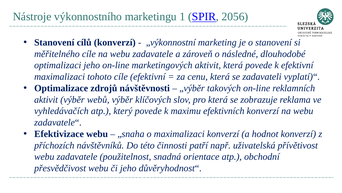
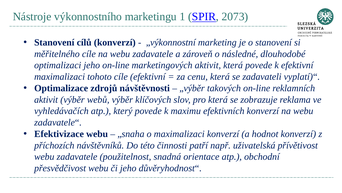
2056: 2056 -> 2073 (235, 17)
